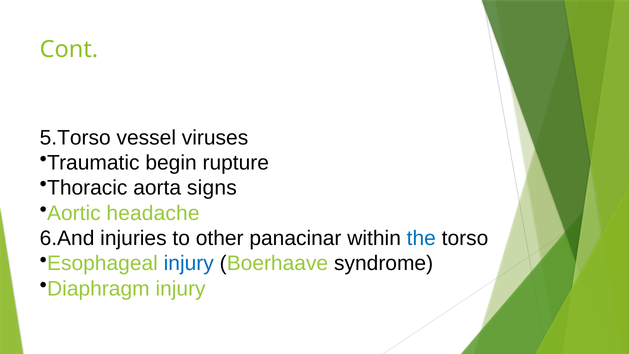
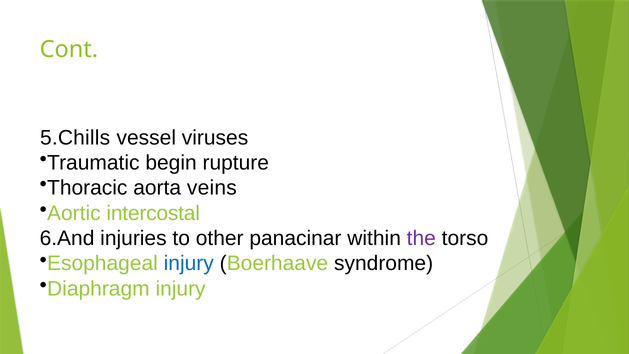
5.Torso: 5.Torso -> 5.Chills (75, 138)
signs: signs -> veins (212, 188)
headache: headache -> intercostal (153, 213)
the colour: blue -> purple (421, 238)
